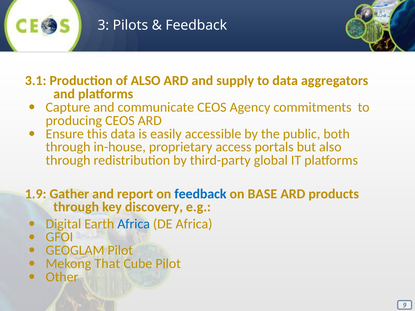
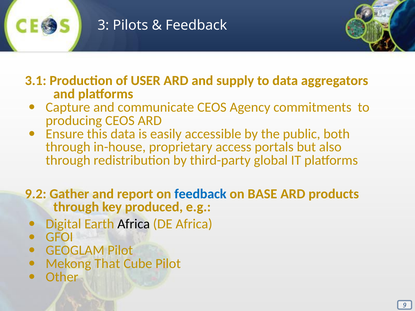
of ALSO: ALSO -> USER (146, 81)
1.9: 1.9 -> 9.2 (36, 194)
discovery: discovery -> produced (154, 207)
Africa colour: blue -> black (134, 224)
